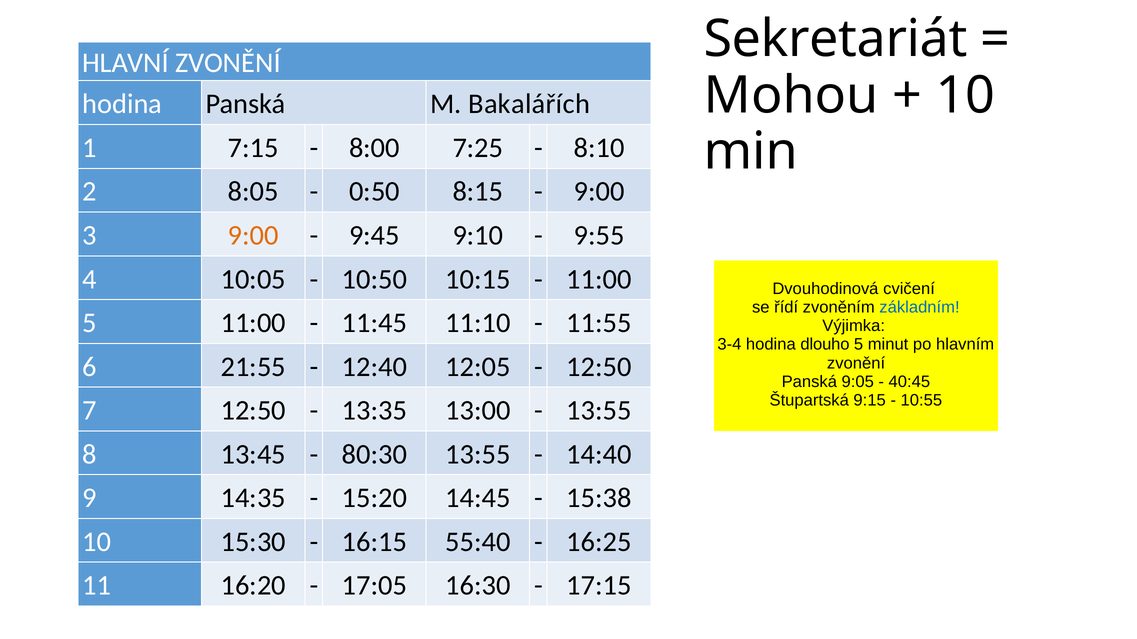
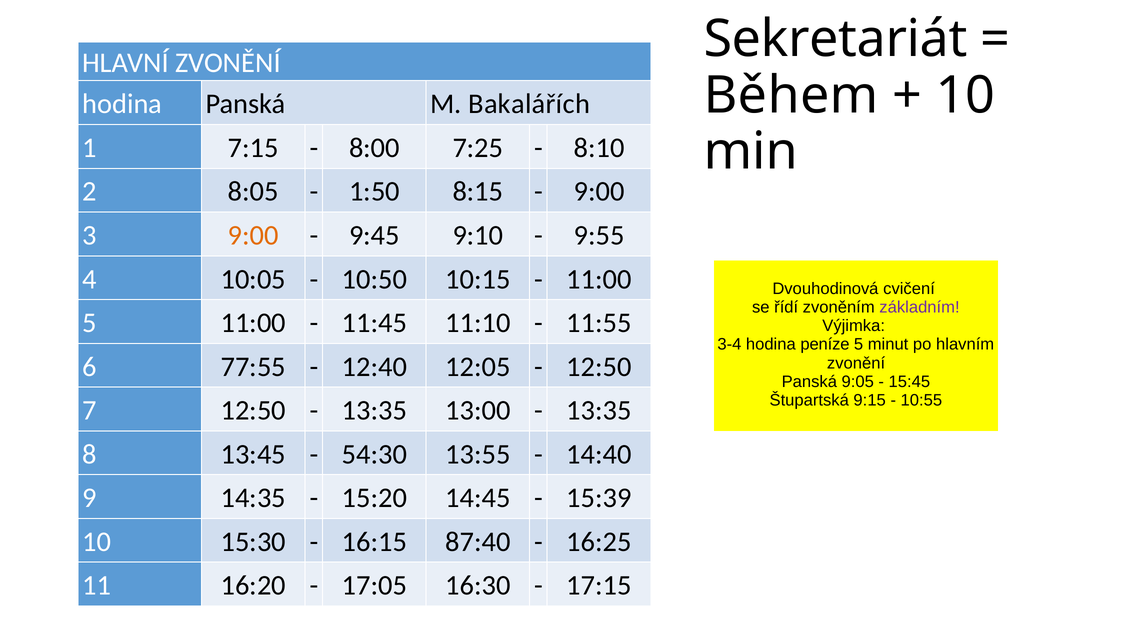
Mohou: Mohou -> Během (791, 96)
0:50: 0:50 -> 1:50 (374, 192)
základním colour: blue -> purple (919, 307)
dlouho: dlouho -> peníze (825, 345)
21:55: 21:55 -> 77:55 (253, 367)
40:45: 40:45 -> 15:45 (909, 382)
13:55: 13:55 -> 13:35 (599, 411)
80:30: 80:30 -> 54:30 (374, 455)
15:38: 15:38 -> 15:39 (599, 498)
55:40: 55:40 -> 87:40 (478, 542)
